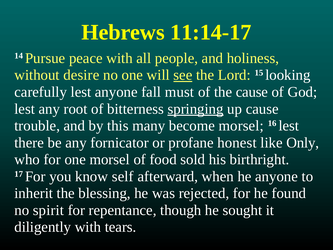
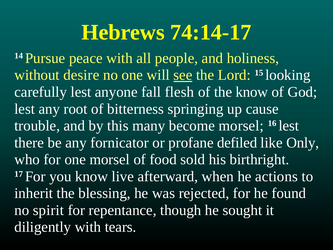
11:14-17: 11:14-17 -> 74:14-17 (211, 32)
must: must -> flesh (179, 92)
the cause: cause -> know (252, 92)
springing underline: present -> none (196, 109)
honest: honest -> defiled (237, 143)
self: self -> live (123, 176)
he anyone: anyone -> actions (276, 176)
